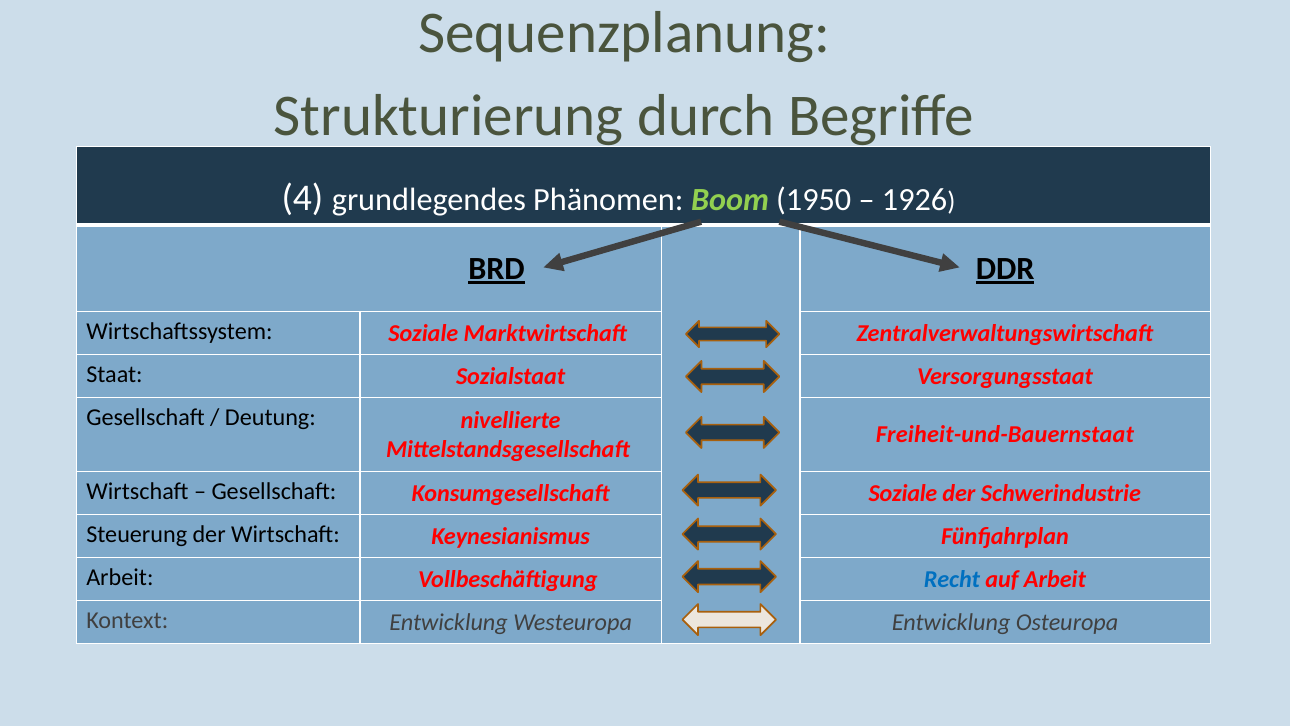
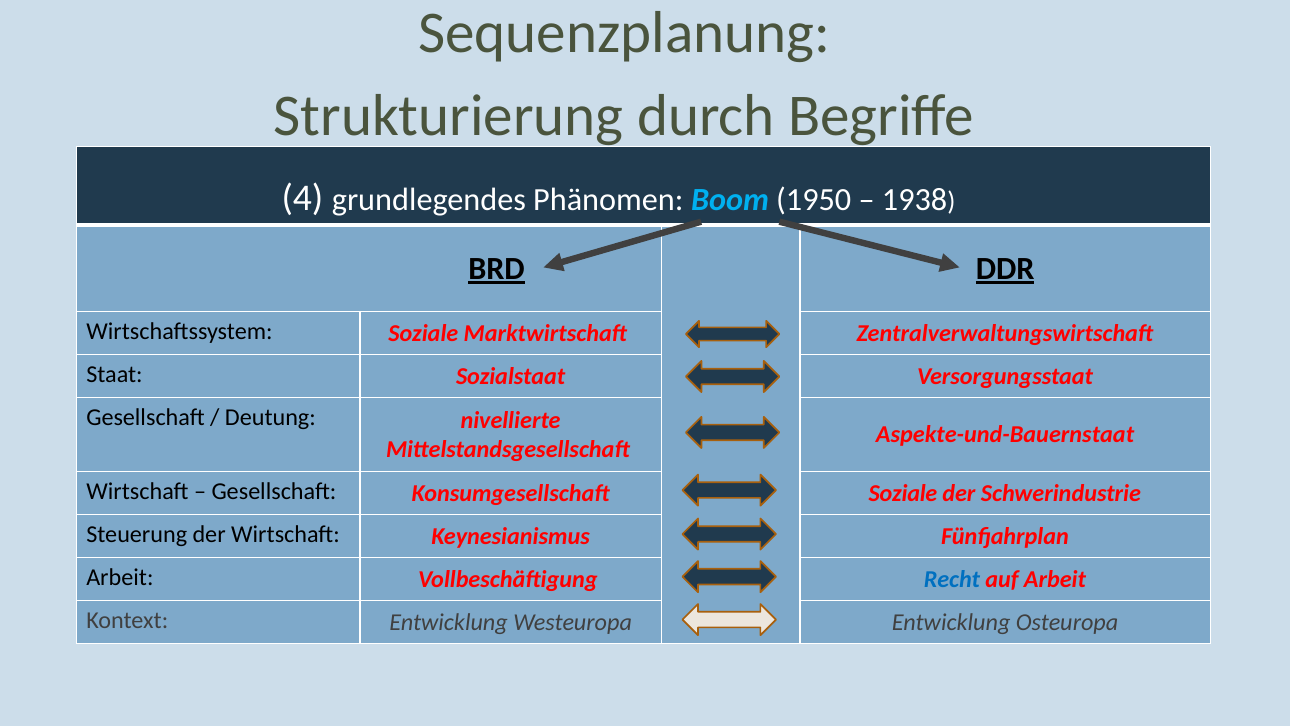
Boom colour: light green -> light blue (730, 199)
1926: 1926 -> 1938 (915, 199)
Freiheit-und-Bauernstaat: Freiheit-und-Bauernstaat -> Aspekte-und-Bauernstaat (1005, 435)
